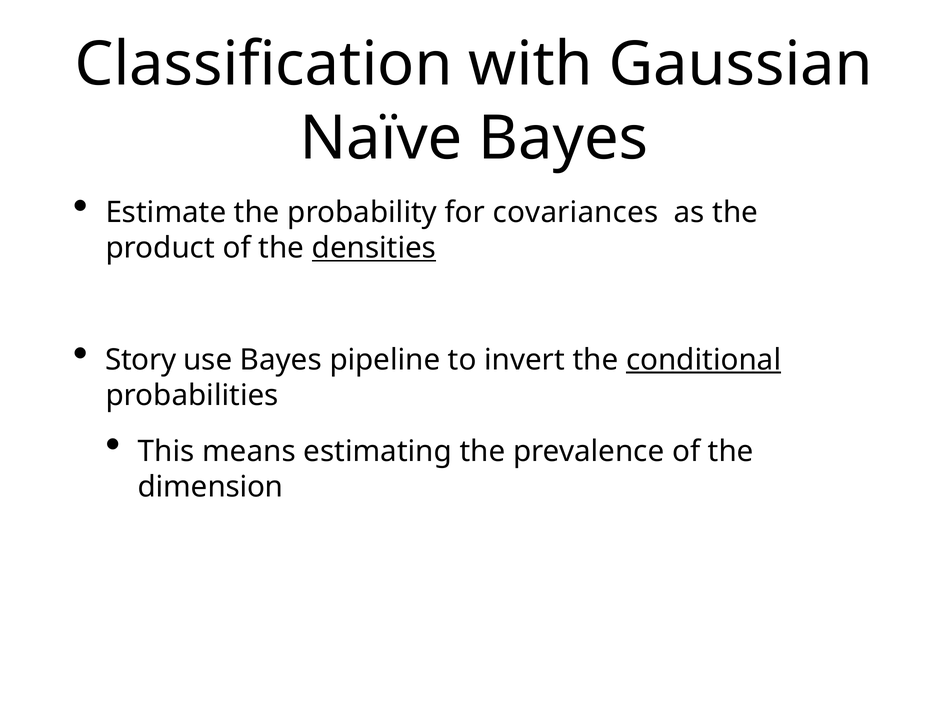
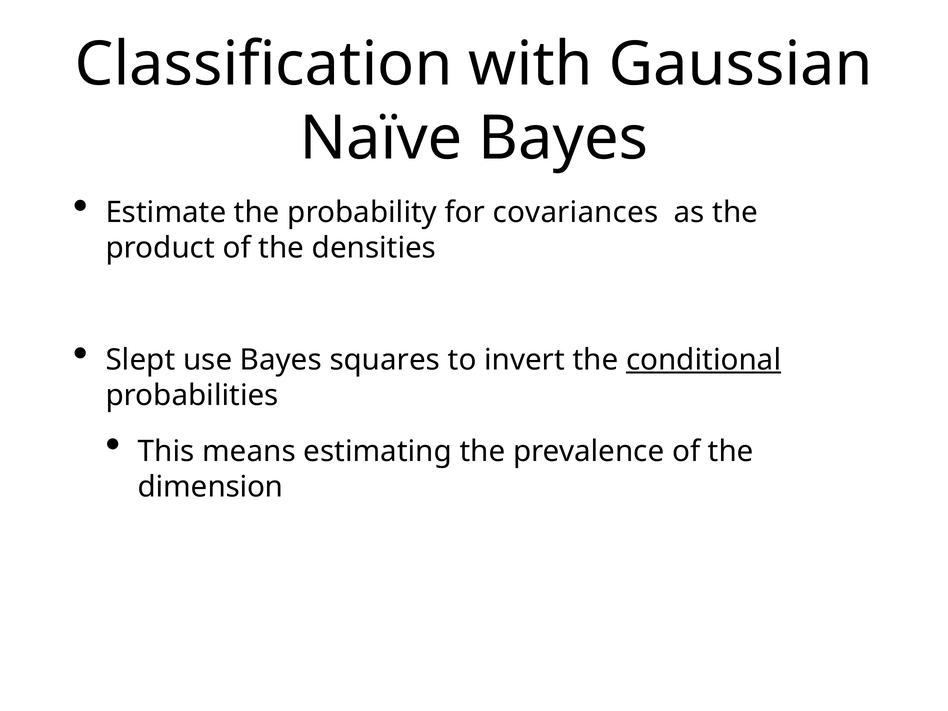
densities underline: present -> none (374, 248)
Story: Story -> Slept (140, 360)
pipeline: pipeline -> squares (385, 360)
